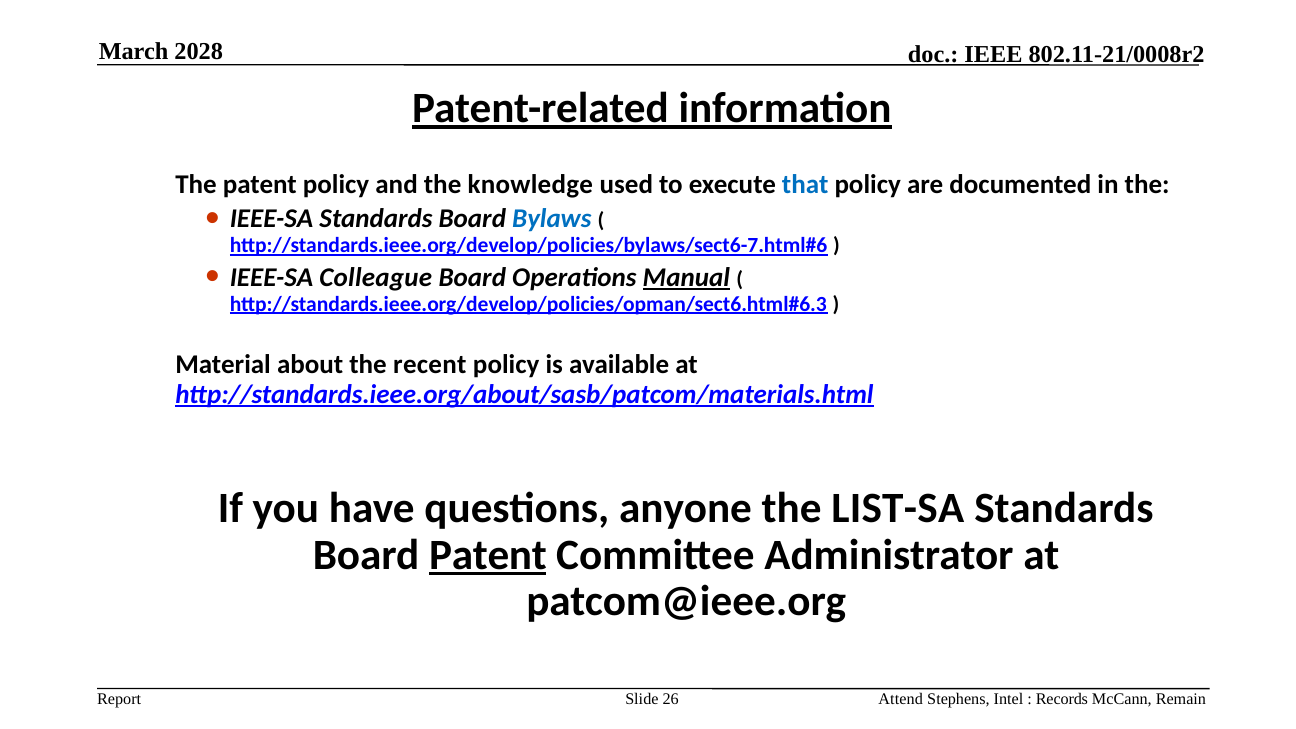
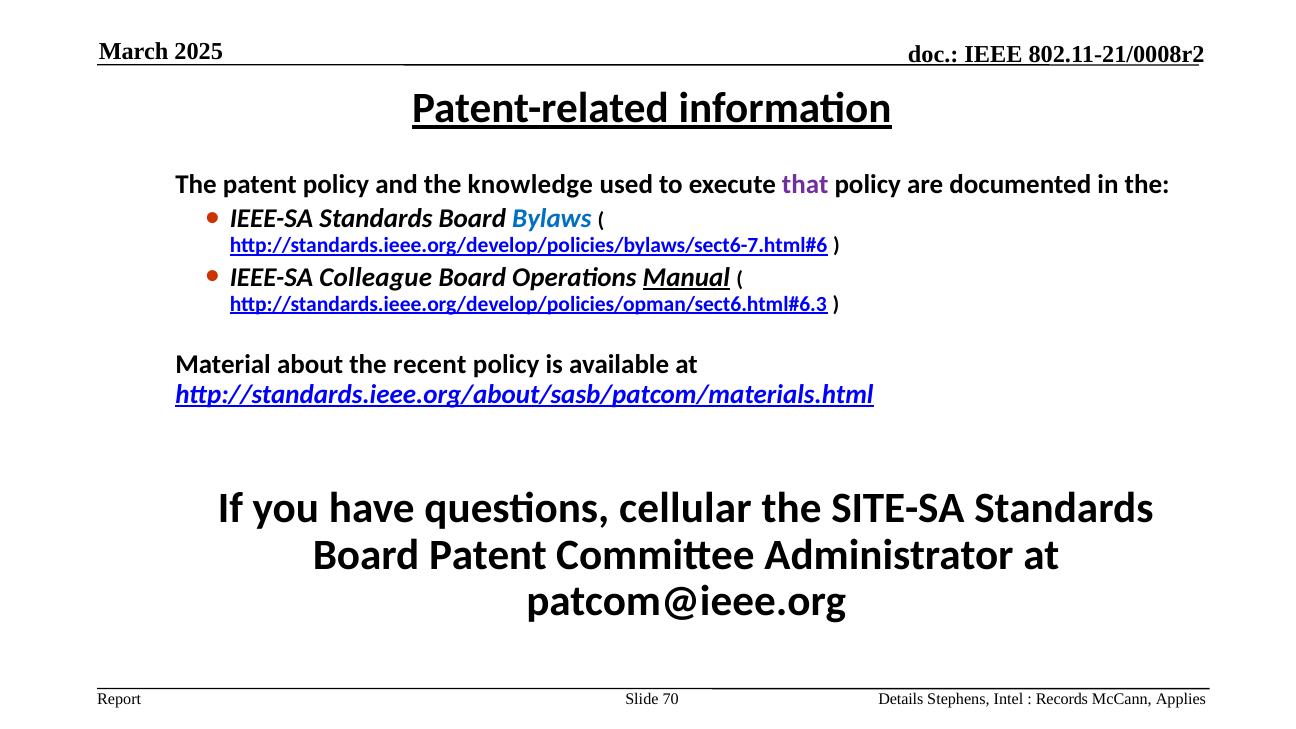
2028: 2028 -> 2025 (199, 52)
that colour: blue -> purple (805, 184)
anyone: anyone -> cellular (685, 508)
LIST-SA: LIST-SA -> SITE-SA (898, 508)
Patent underline: present -> none (488, 555)
26: 26 -> 70 (671, 699)
Attend: Attend -> Details (901, 699)
Remain: Remain -> Applies (1181, 699)
